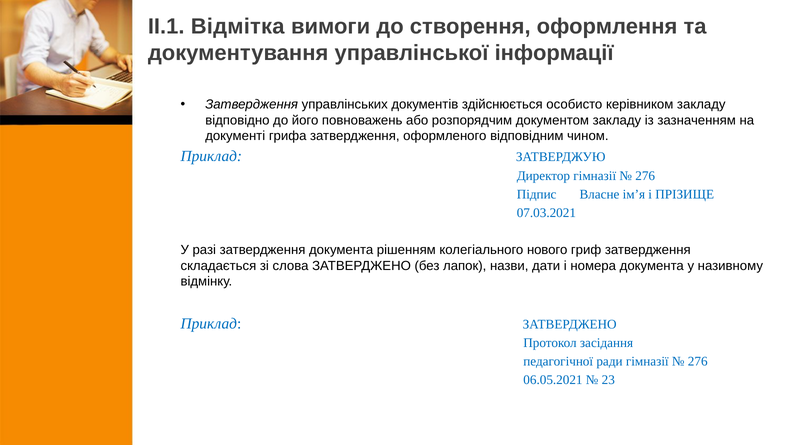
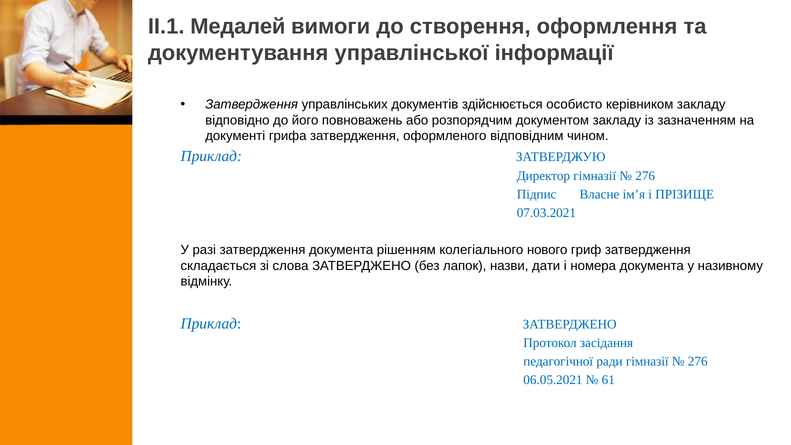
Відмітка: Відмітка -> Медалей (238, 27)
23: 23 -> 61 (608, 380)
